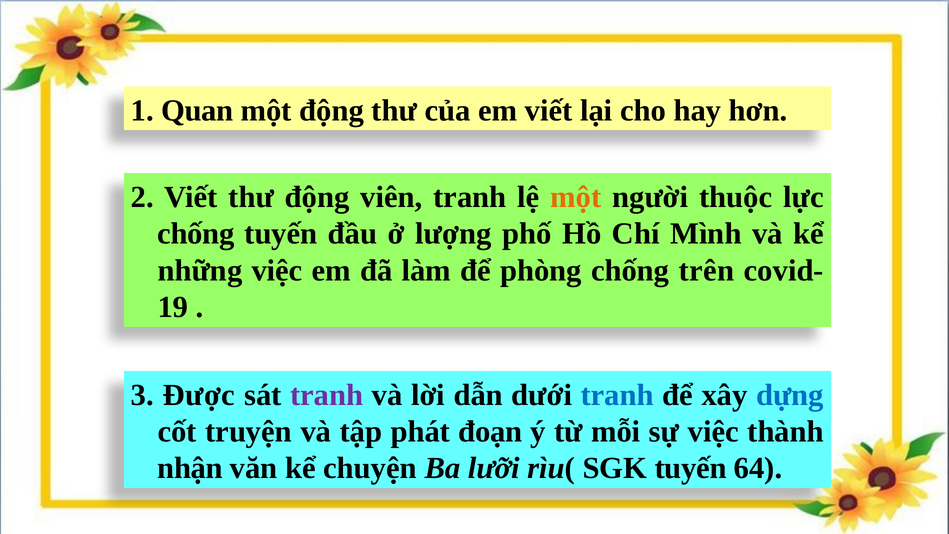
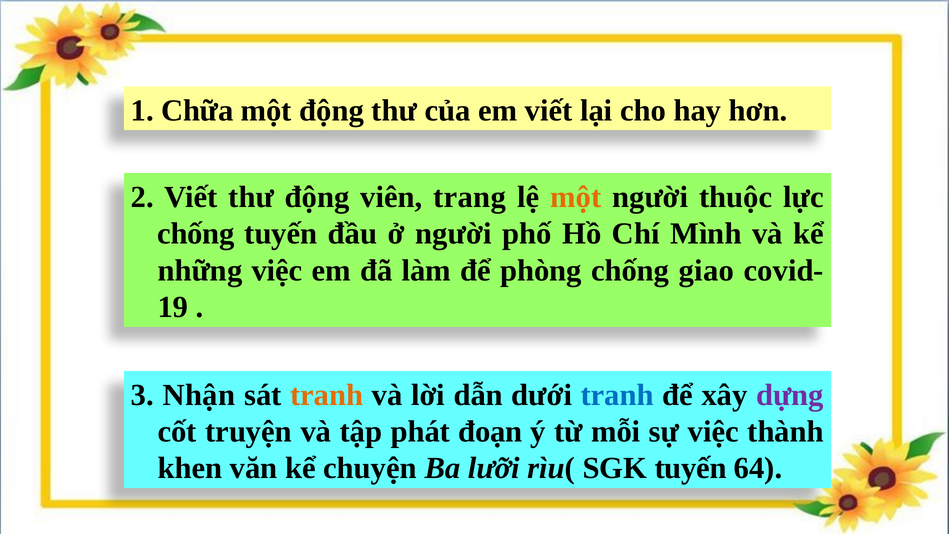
Quan: Quan -> Chữa (197, 110)
viên tranh: tranh -> trang (470, 197)
ở lượng: lượng -> người (454, 234)
trên: trên -> giao (706, 270)
Được: Được -> Nhận (199, 395)
tranh colour: purple -> orange (327, 395)
dựng colour: blue -> purple (790, 395)
nhận: nhận -> khen (190, 468)
